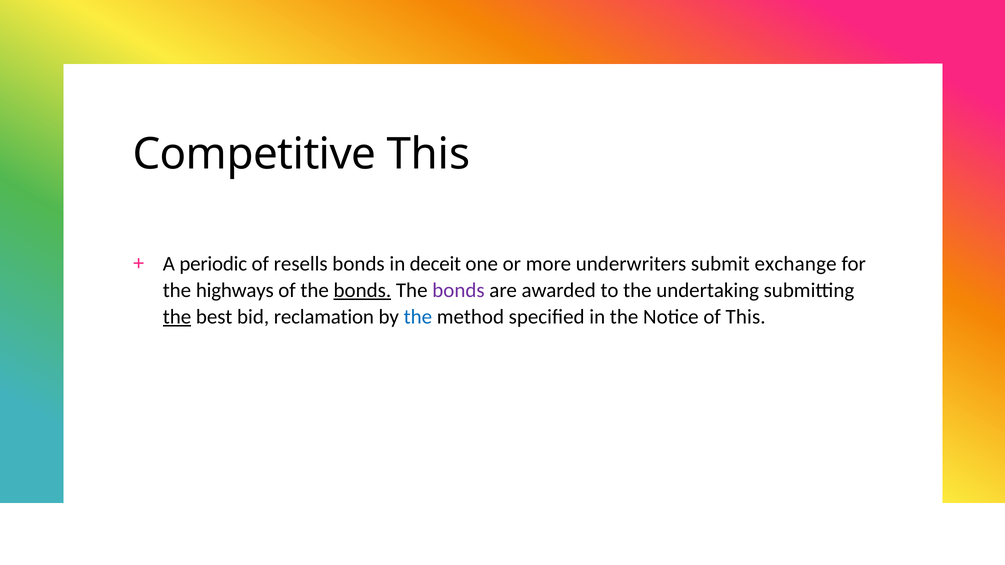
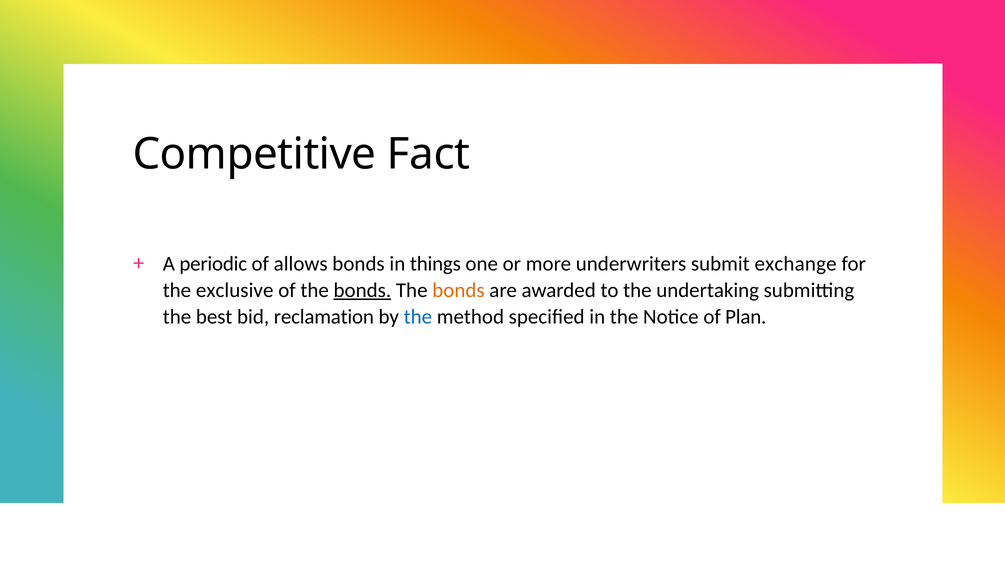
Competitive This: This -> Fact (428, 154)
resells: resells -> allows (301, 264)
deceit: deceit -> things (435, 264)
highways: highways -> exclusive (235, 290)
bonds colour: purple -> orange (458, 290)
the underline: present -> none (177, 317)
of This: This -> Plan (746, 317)
